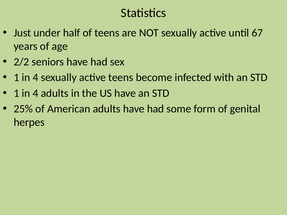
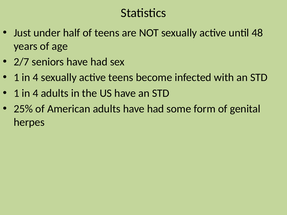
67: 67 -> 48 (257, 33)
2/2: 2/2 -> 2/7 (21, 62)
